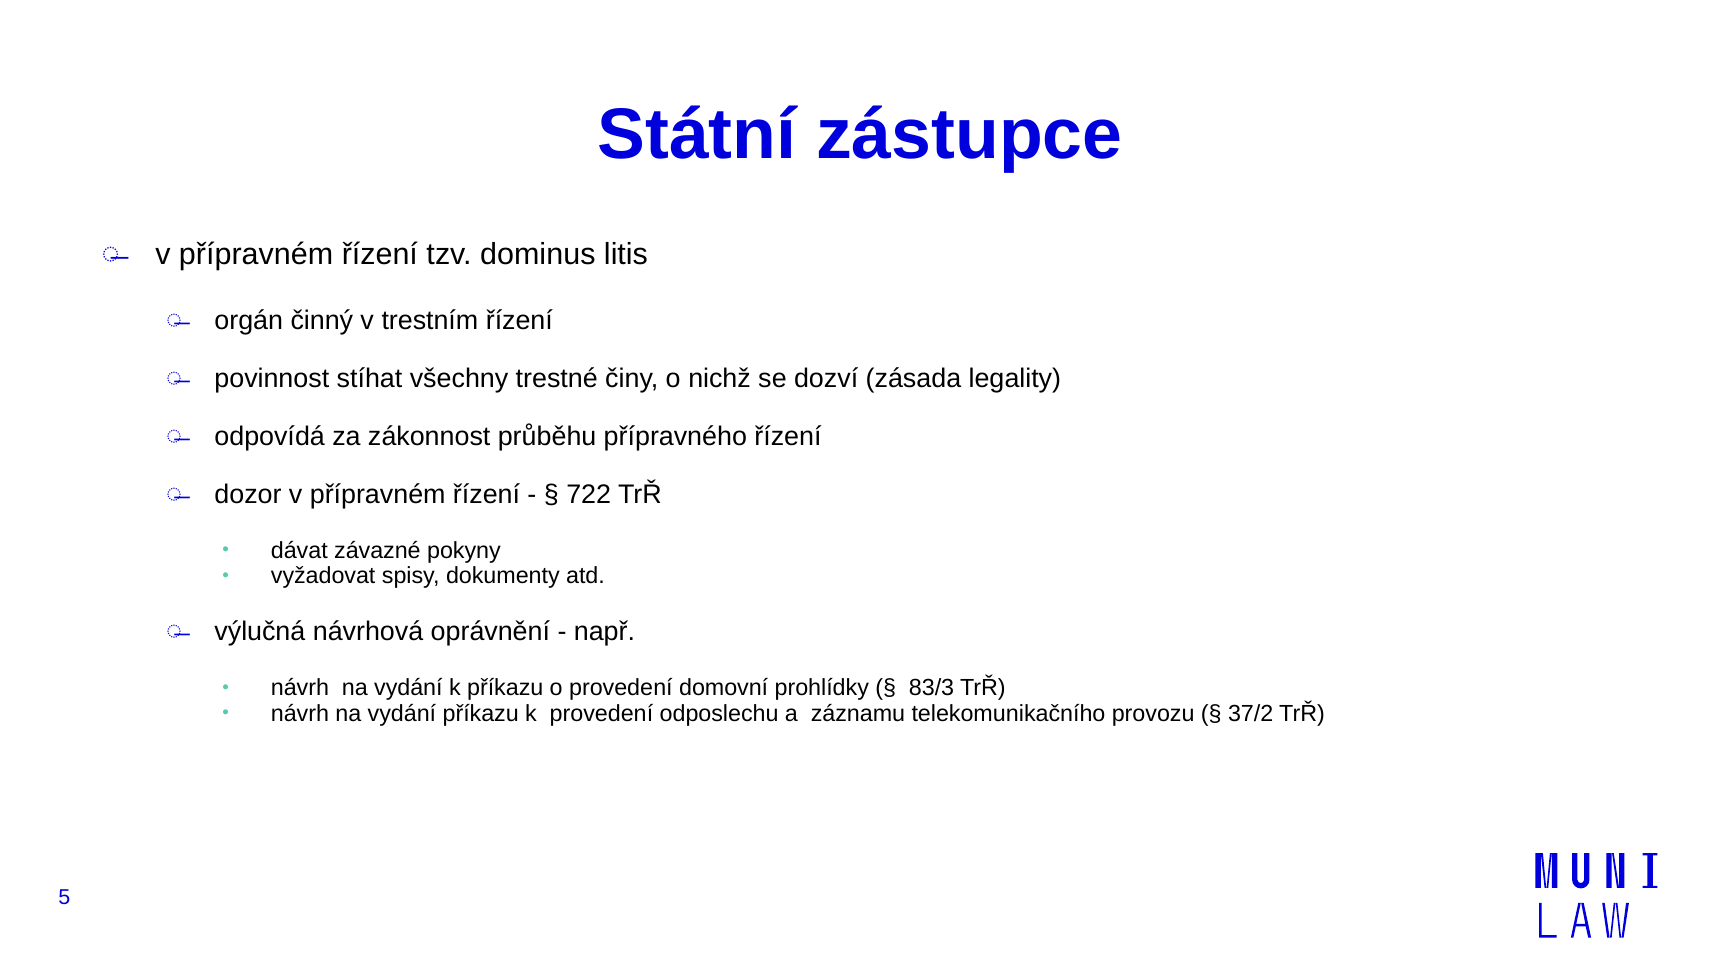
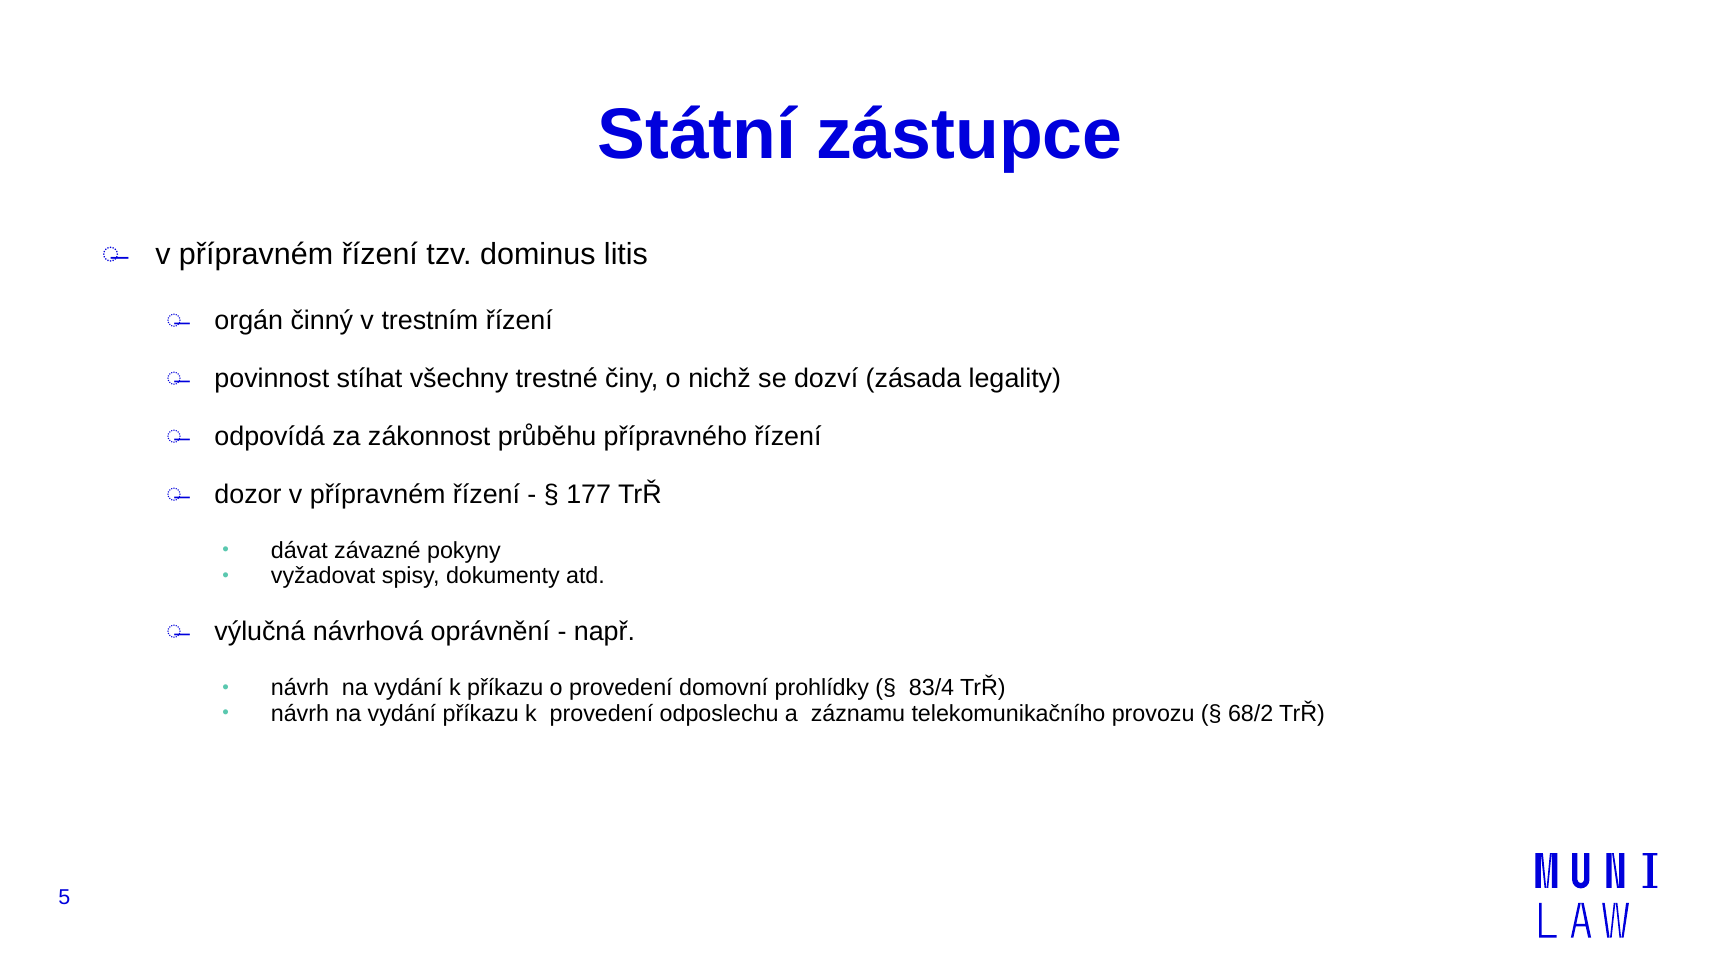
722: 722 -> 177 (589, 495)
83/3: 83/3 -> 83/4 (932, 688)
37/2: 37/2 -> 68/2 (1251, 714)
